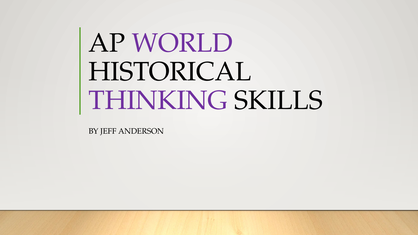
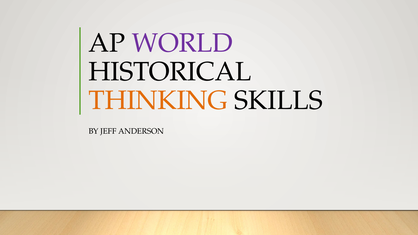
THINKING colour: purple -> orange (158, 101)
